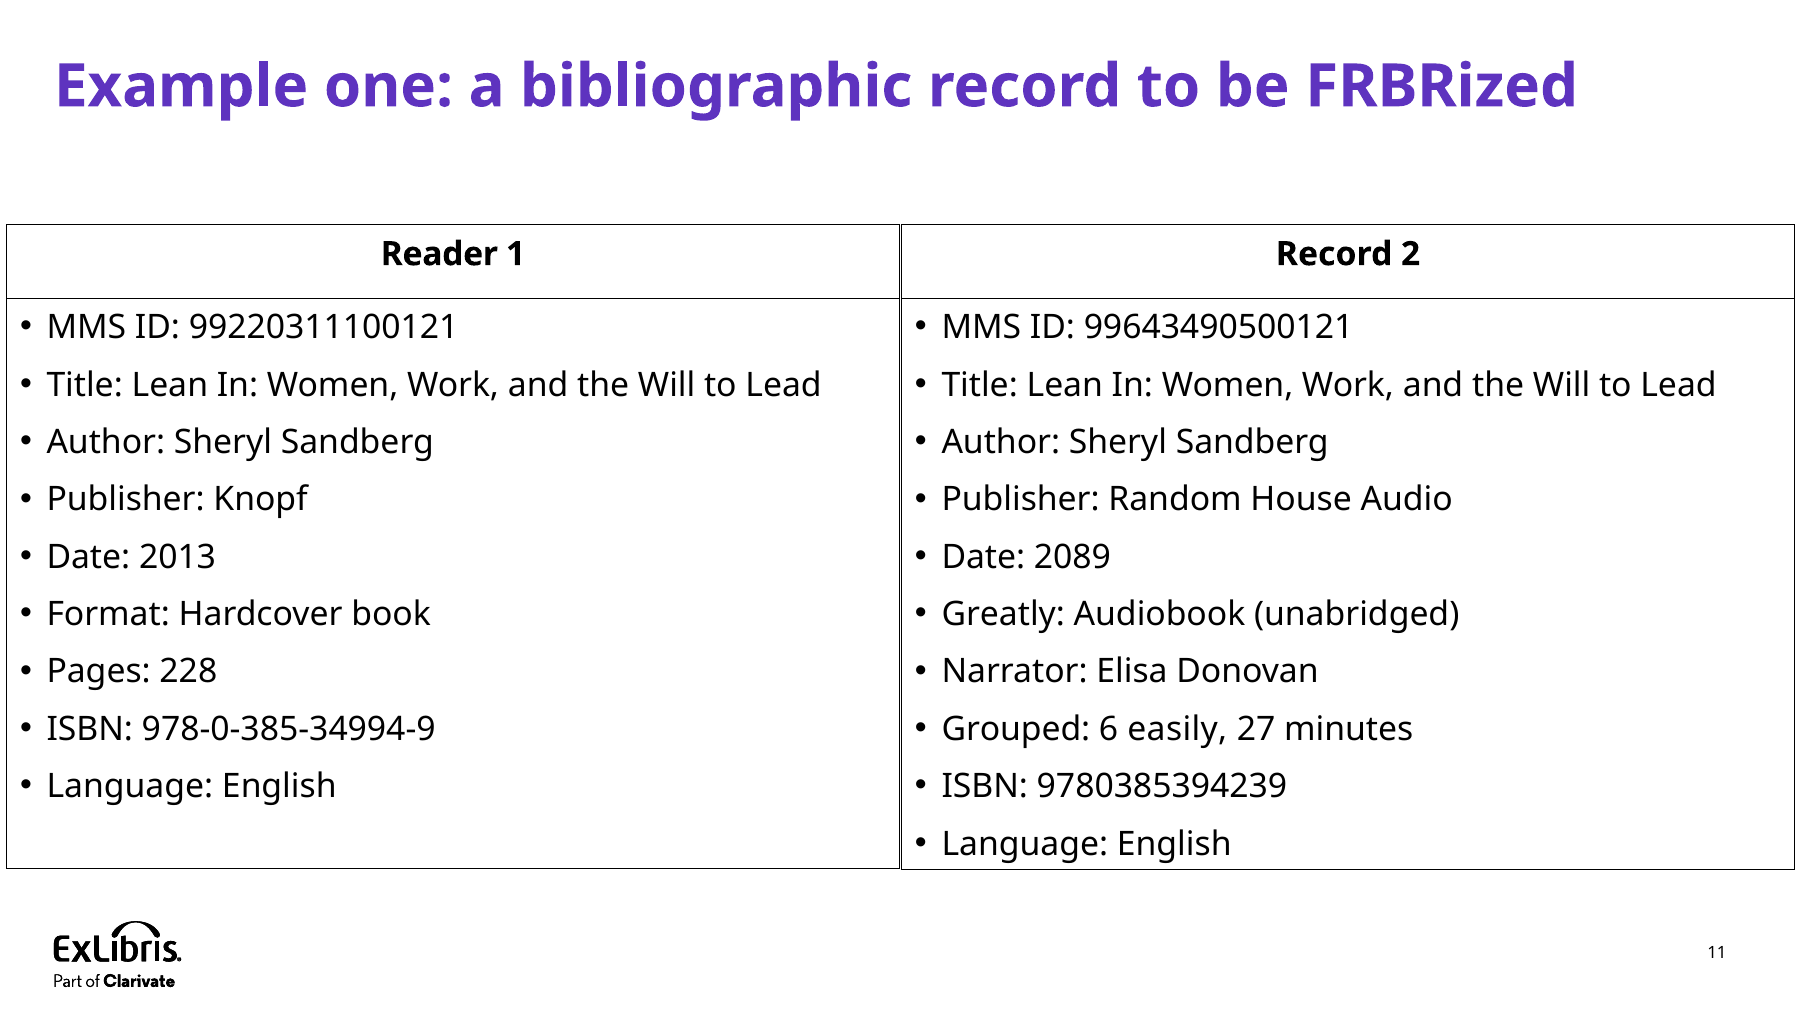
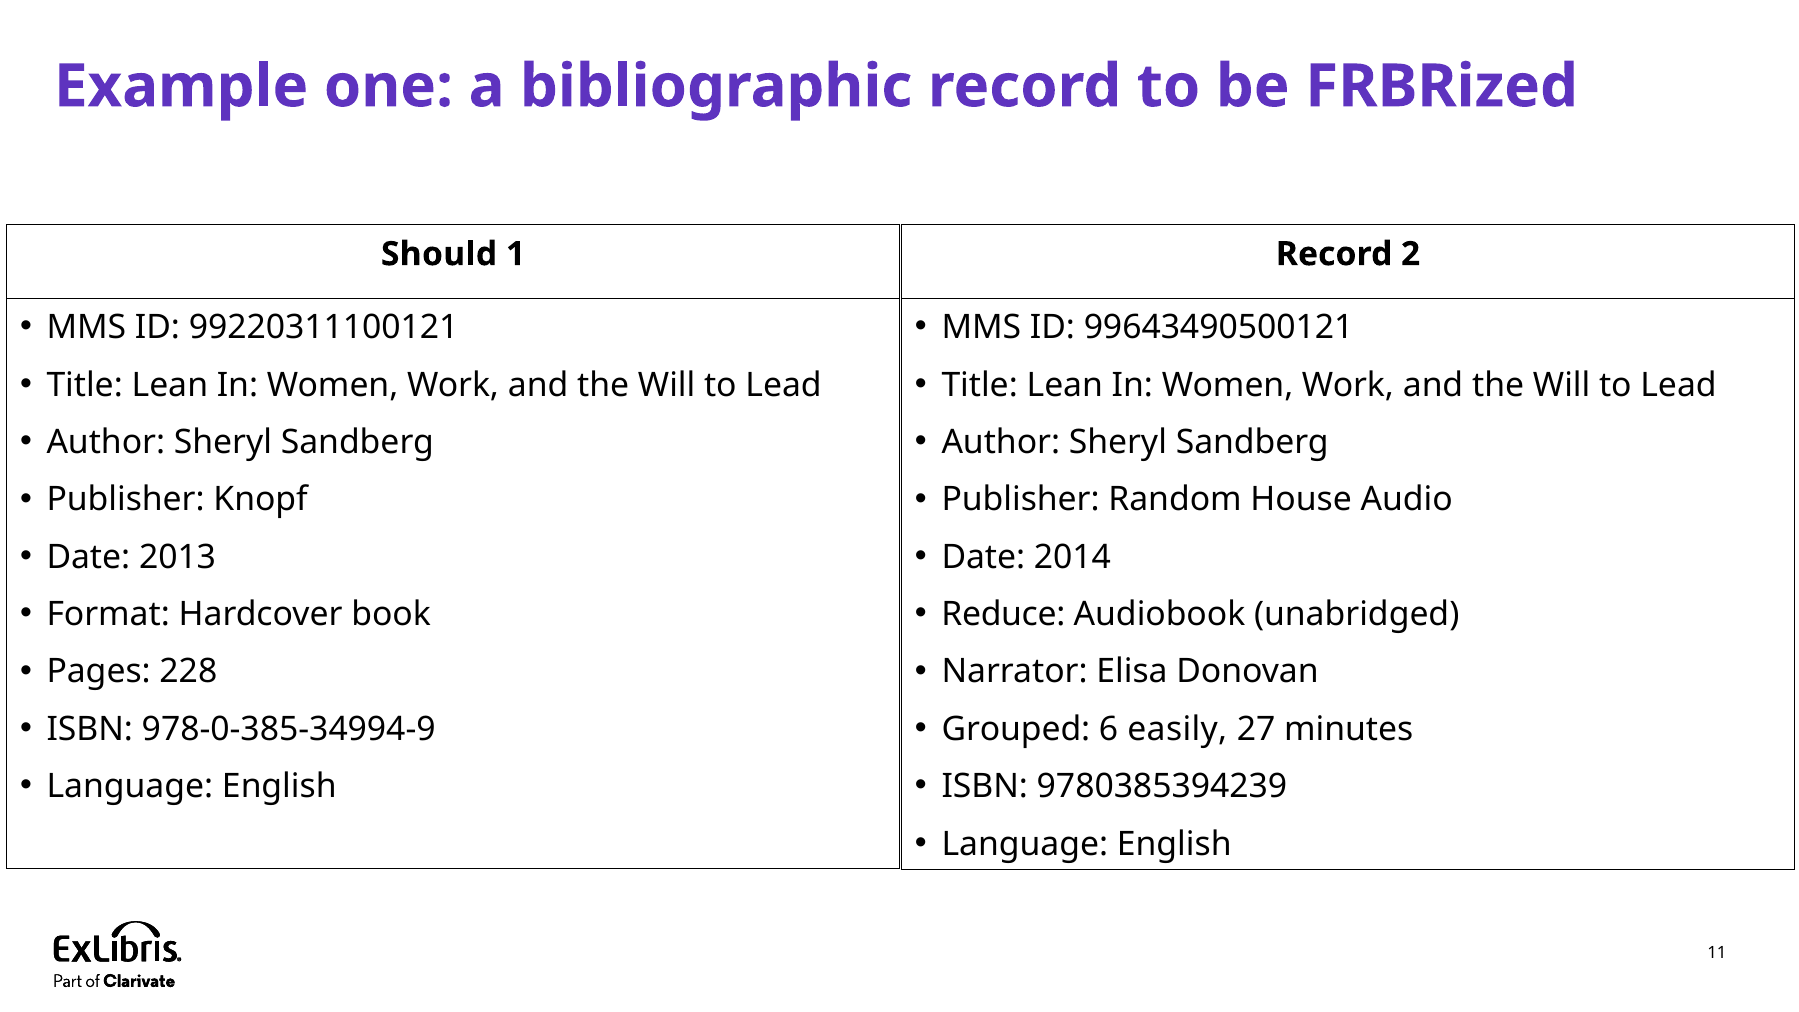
Reader: Reader -> Should (439, 254)
2089: 2089 -> 2014 (1072, 557)
Greatly: Greatly -> Reduce (1003, 614)
